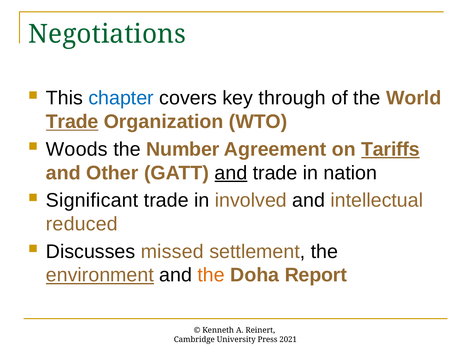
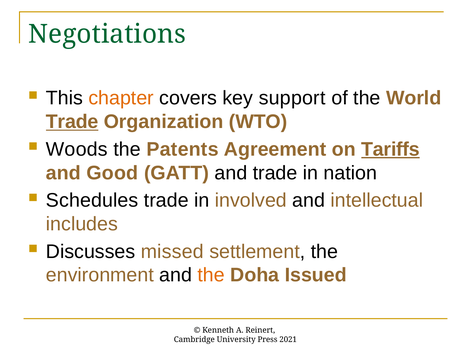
chapter colour: blue -> orange (121, 98)
through: through -> support (292, 98)
Number: Number -> Patents (183, 149)
Other: Other -> Good (112, 173)
and underline: present -> none (231, 173)
Significant: Significant -> Schedules (92, 200)
reduced: reduced -> includes (82, 224)
environment underline: present -> none (100, 275)
Report: Report -> Issued (316, 275)
